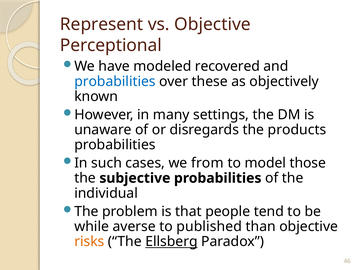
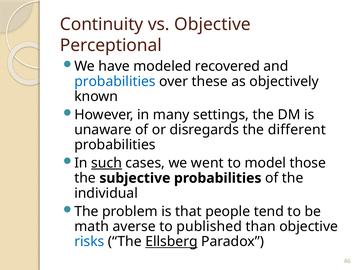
Represent: Represent -> Continuity (102, 24)
products: products -> different (297, 129)
such underline: none -> present (107, 163)
from: from -> went (207, 163)
while: while -> math (92, 226)
risks colour: orange -> blue (89, 241)
